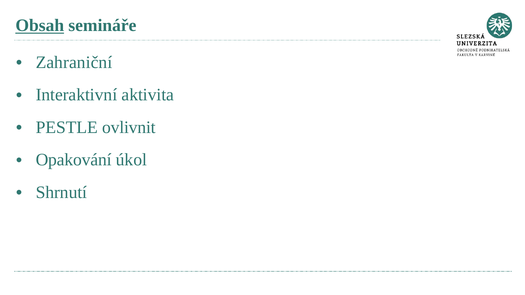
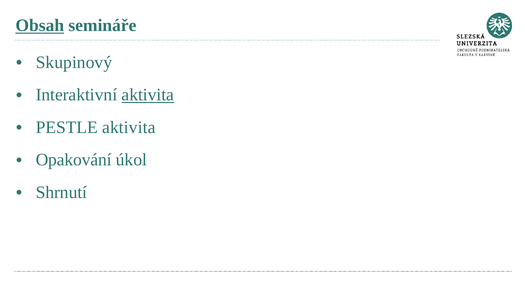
Zahraniční: Zahraniční -> Skupinový (74, 62)
aktivita underline: none -> present (148, 95)
PESTLE ovlivnit: ovlivnit -> aktivita (129, 127)
